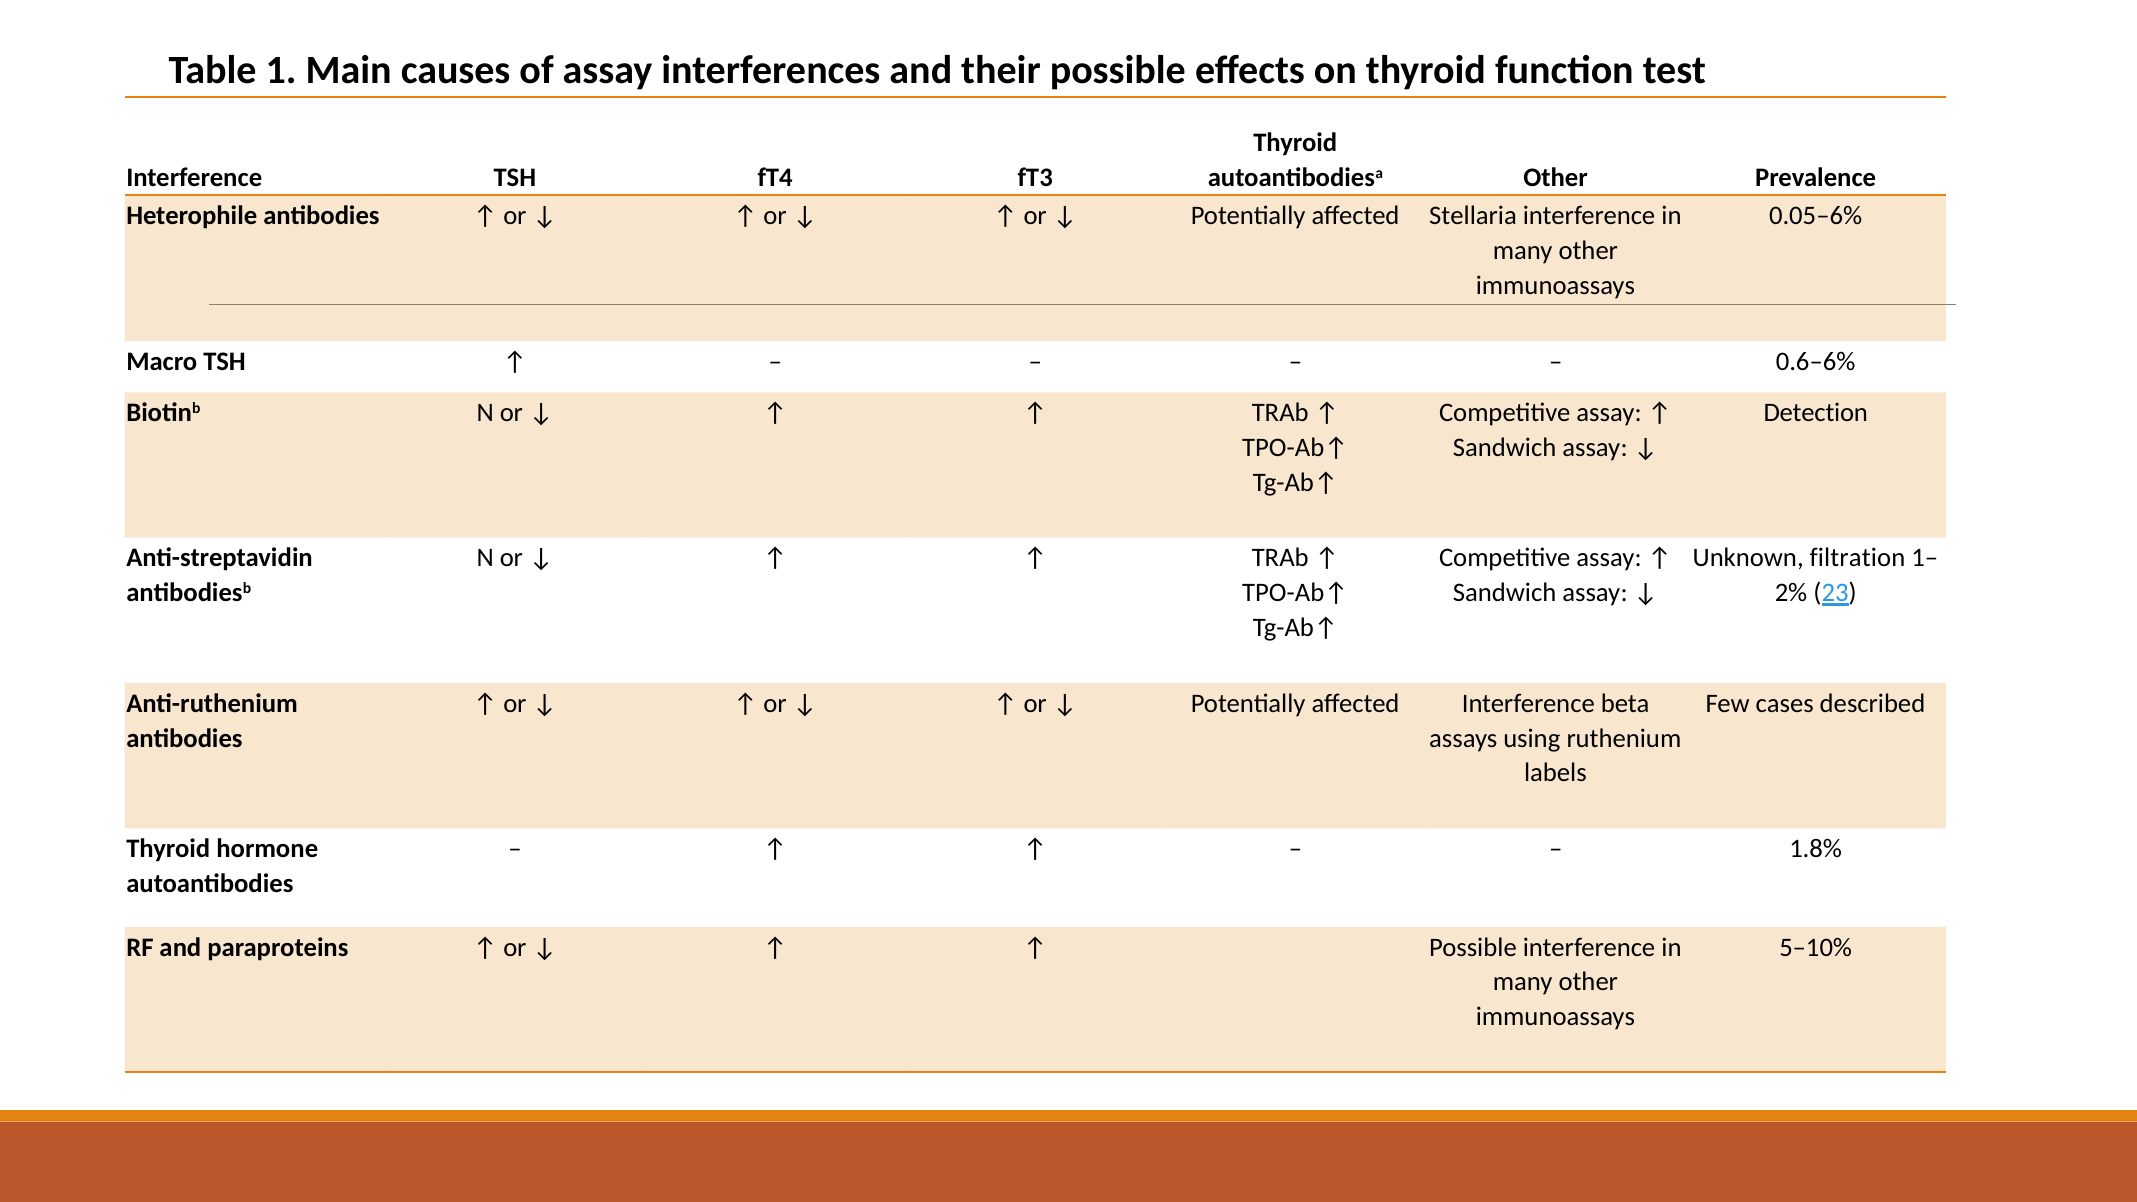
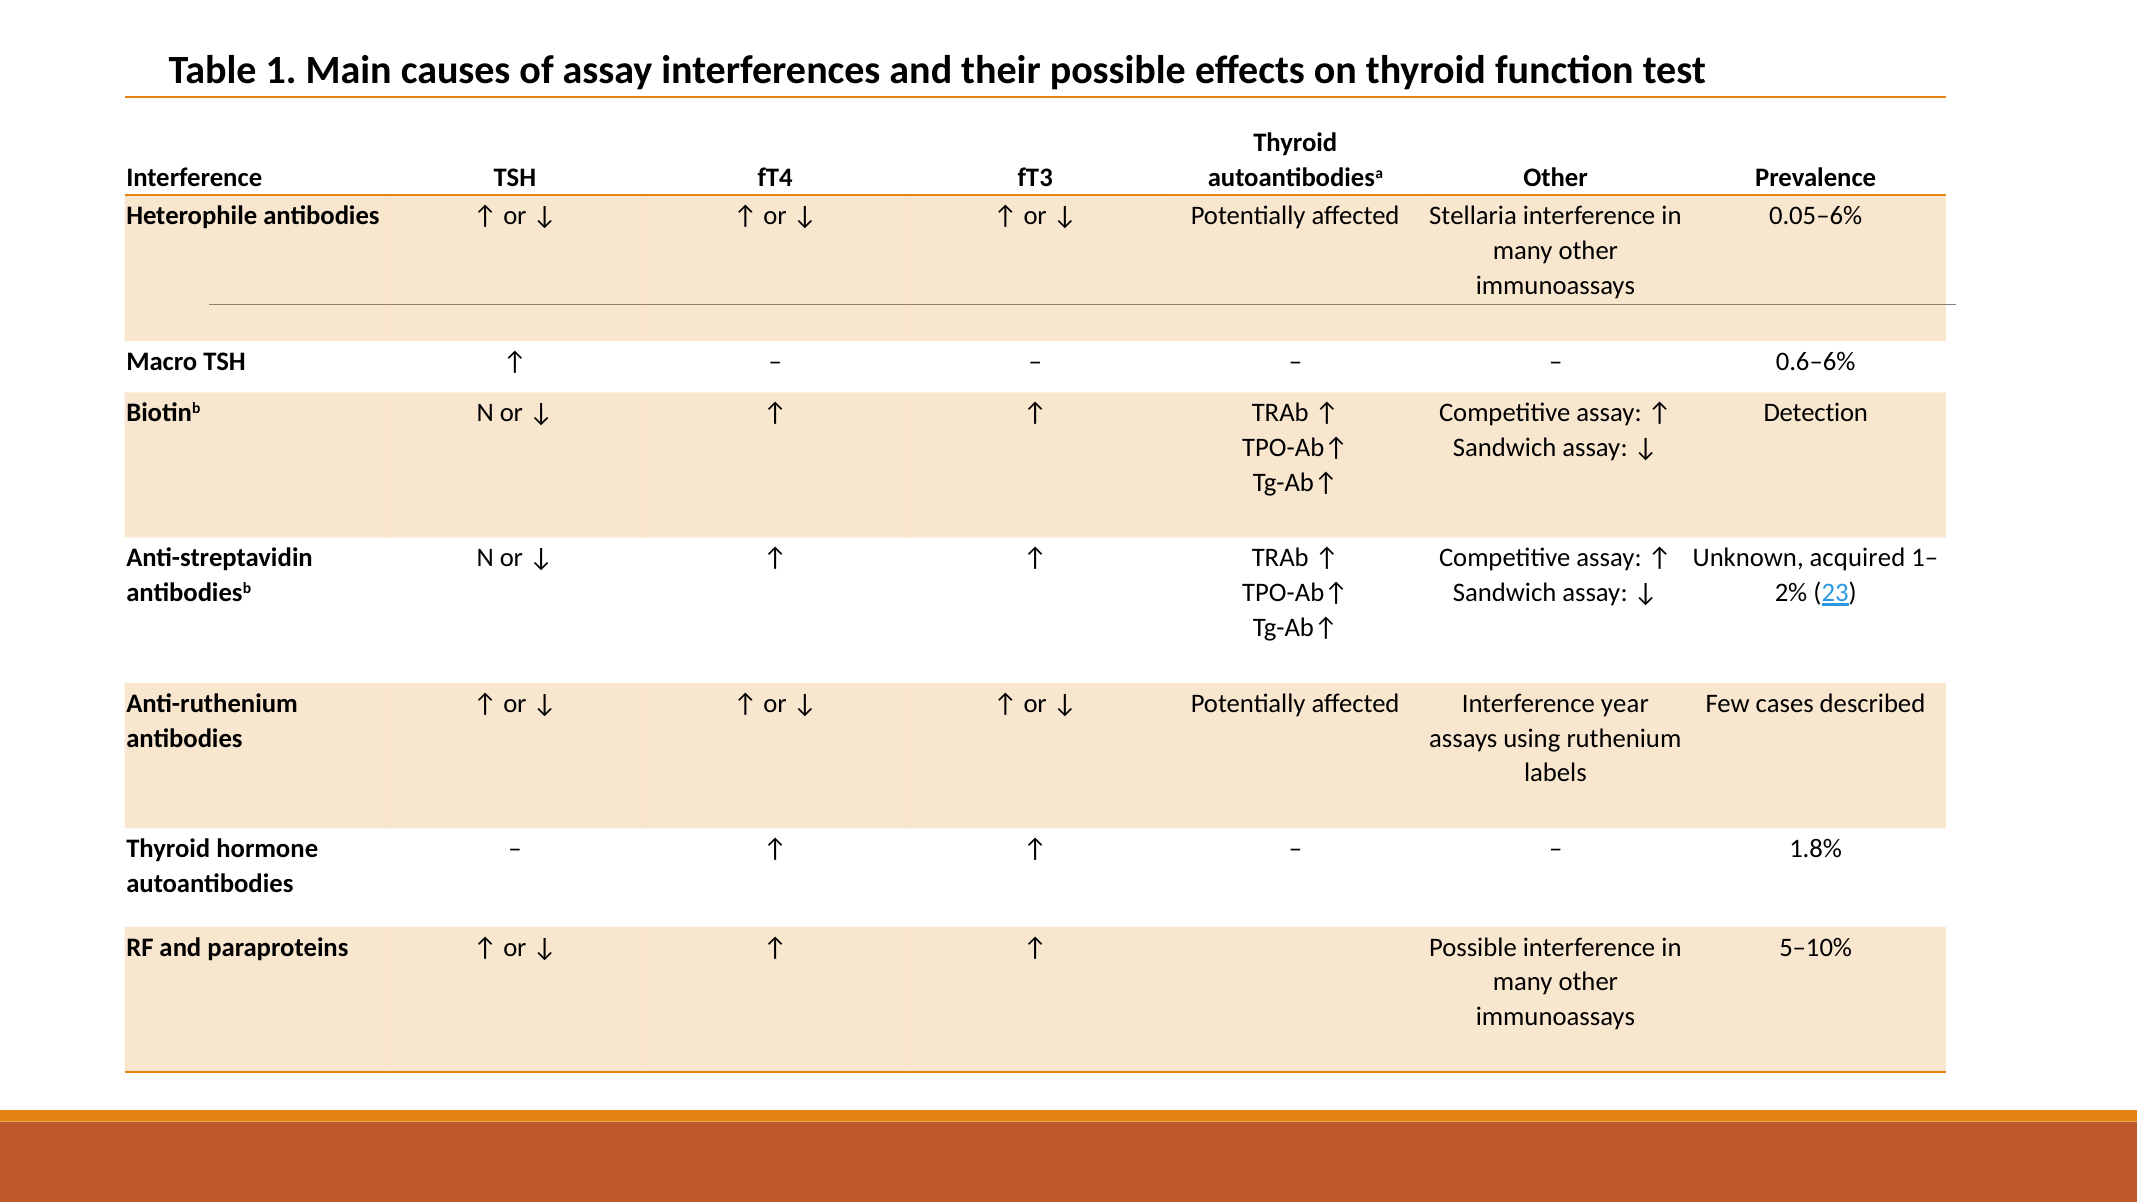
filtration: filtration -> acquired (1857, 558)
beta: beta -> year (1625, 704)
